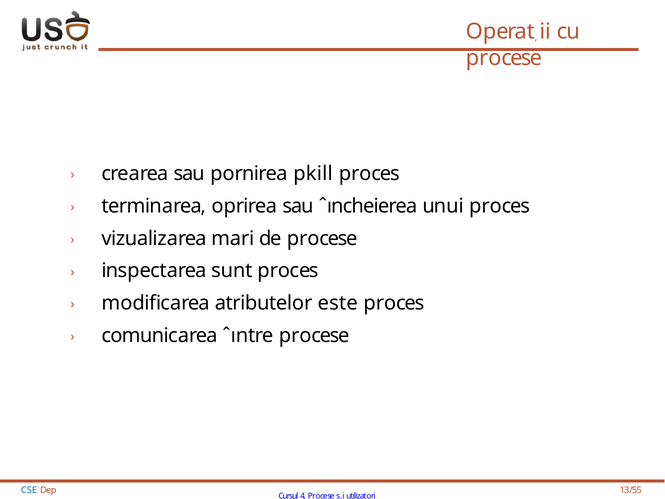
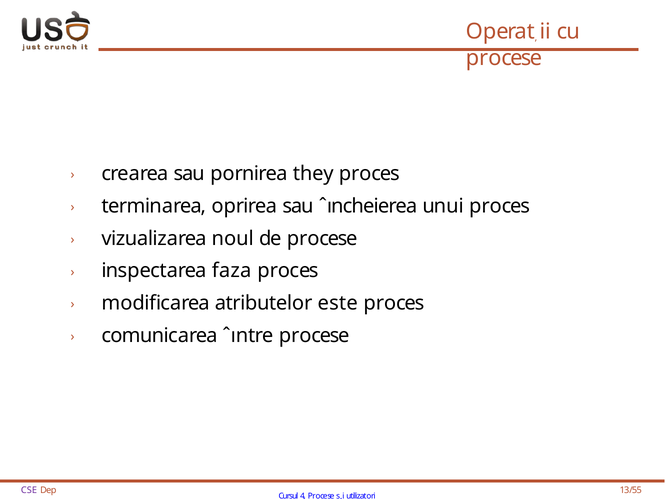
pkill: pkill -> they (313, 174)
mari: mari -> noul (233, 238)
sunt: sunt -> faza (232, 271)
CSE colour: blue -> purple (29, 491)
